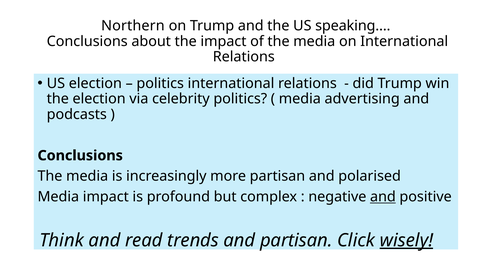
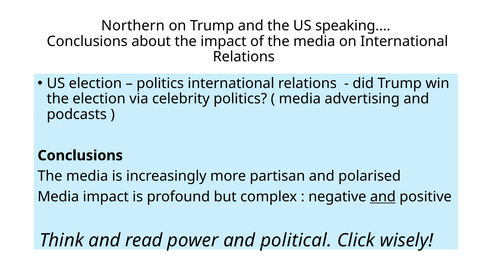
trends: trends -> power (193, 240)
and partisan: partisan -> political (296, 240)
wisely underline: present -> none (406, 240)
